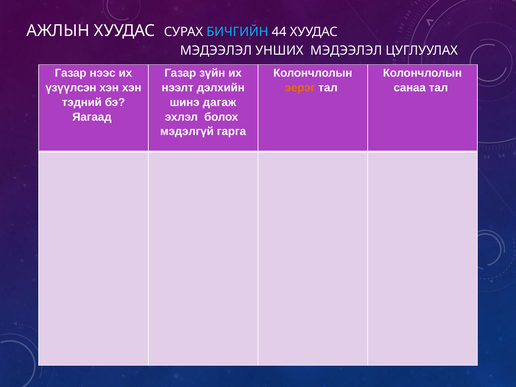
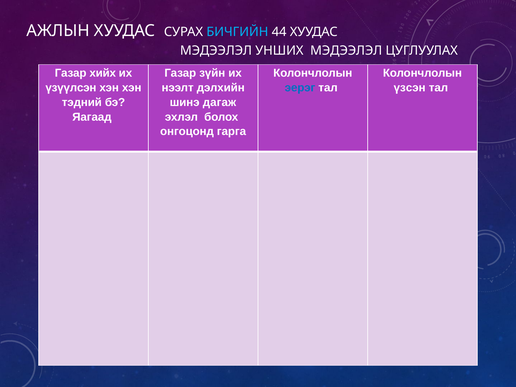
нээс: нээс -> хийх (103, 73)
эерэг colour: orange -> blue (300, 88)
санаа: санаа -> үзсэн (410, 88)
мэдэлгүй: мэдэлгүй -> онгоцонд (187, 132)
